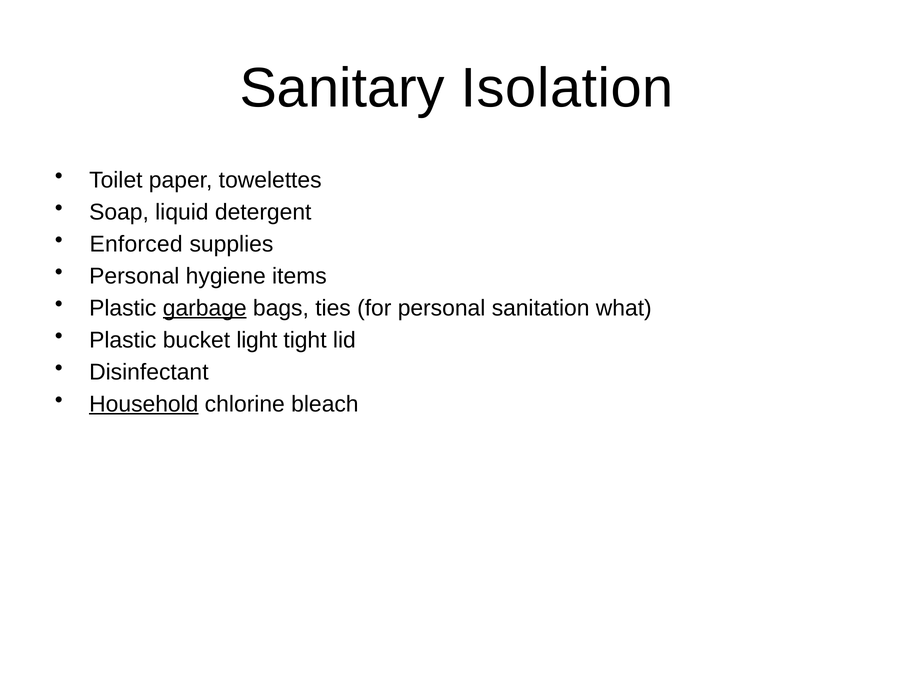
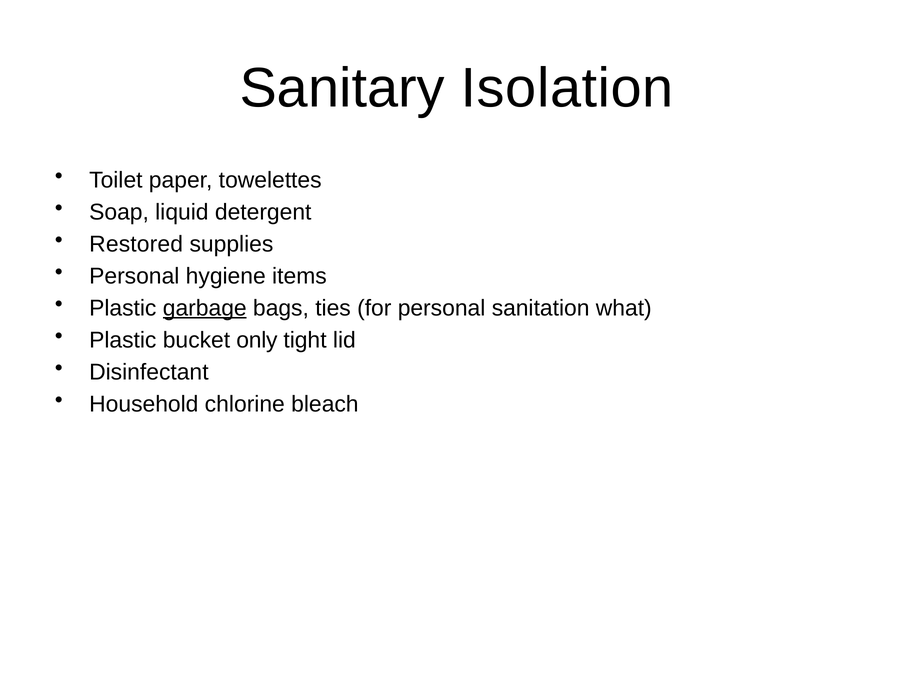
Enforced: Enforced -> Restored (136, 244)
light: light -> only (257, 340)
Household underline: present -> none (144, 404)
